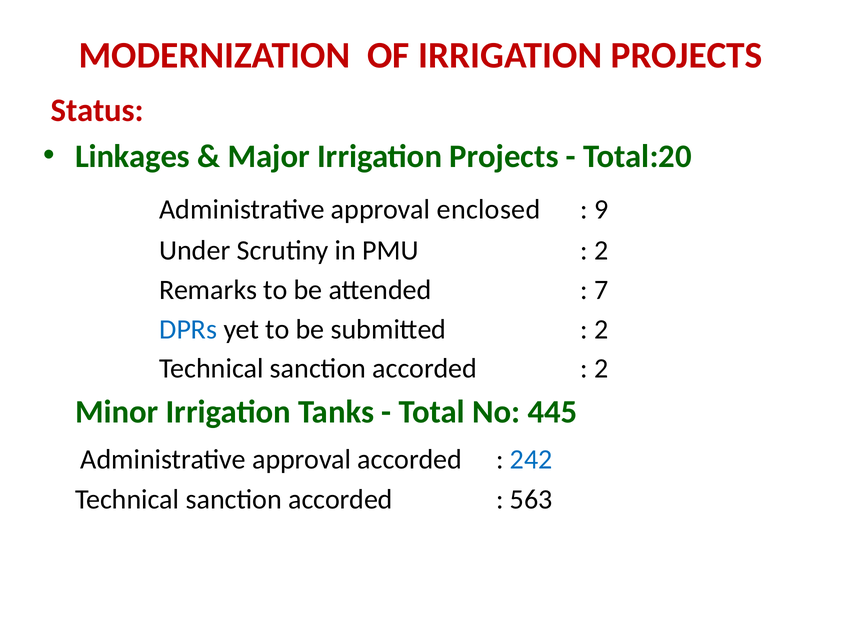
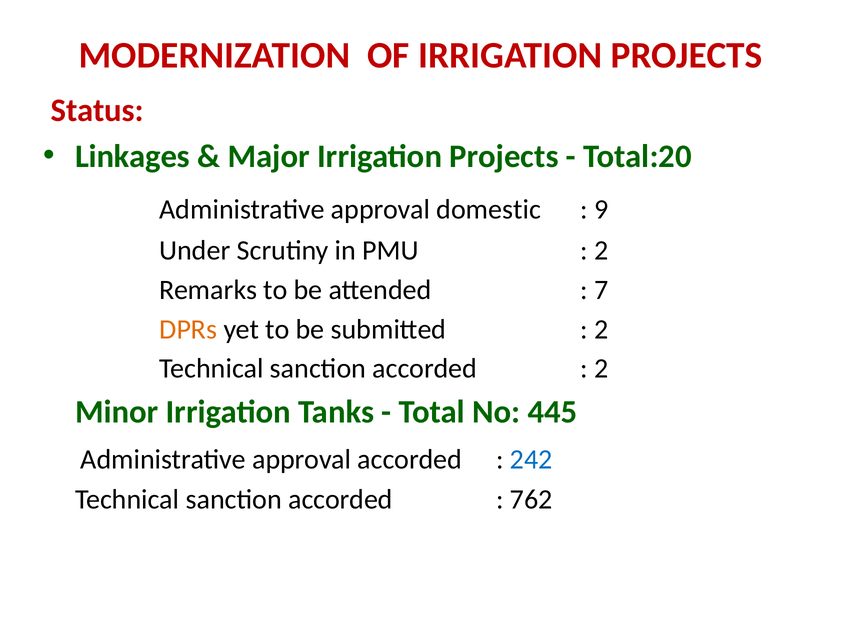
enclosed: enclosed -> domestic (489, 209)
DPRs colour: blue -> orange (188, 329)
563: 563 -> 762 (531, 499)
